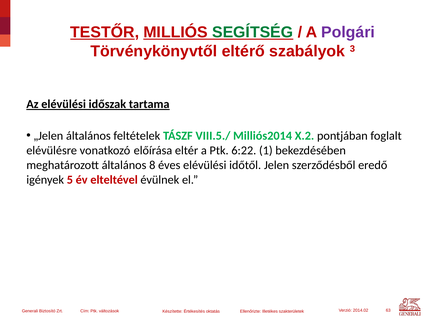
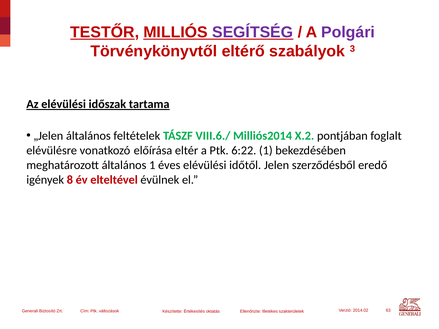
SEGÍTSÉG colour: green -> purple (253, 32)
VIII.5./: VIII.5./ -> VIII.6./ (213, 136)
általános 8: 8 -> 1 (152, 165)
5: 5 -> 8 (70, 180)
